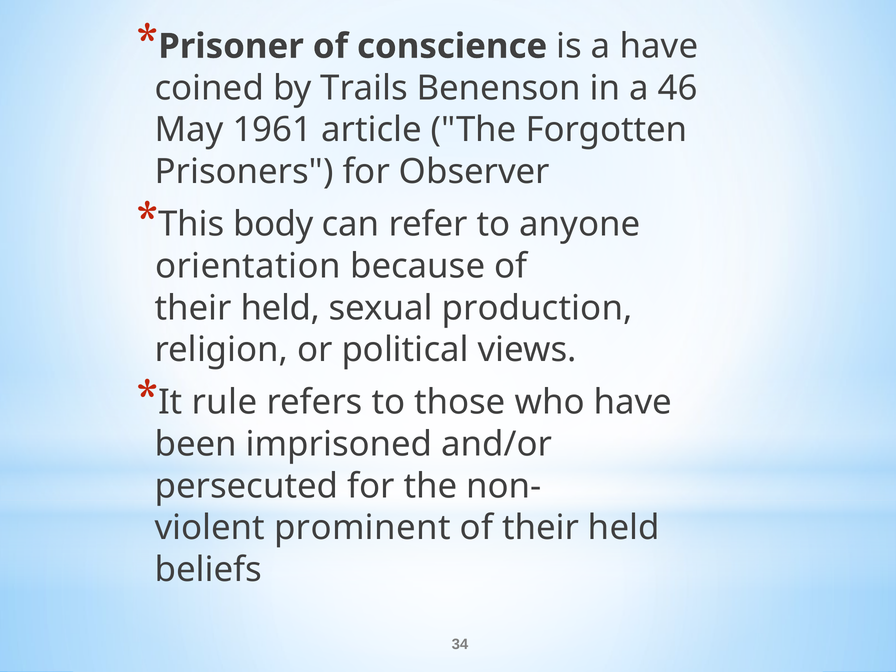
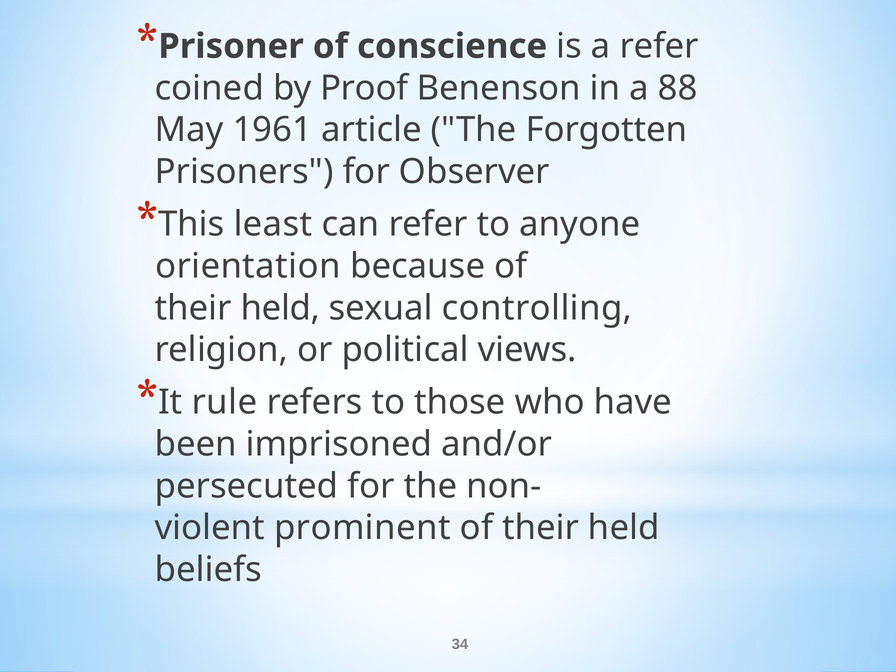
a have: have -> refer (659, 46)
Trails: Trails -> Proof (364, 88)
46: 46 -> 88 (678, 88)
body: body -> least (273, 224)
production: production -> controlling (537, 308)
